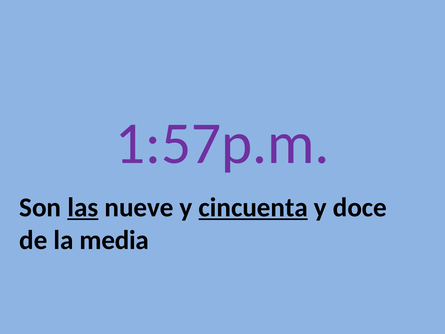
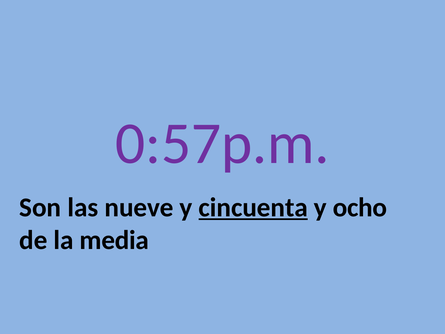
1:57p.m: 1:57p.m -> 0:57p.m (222, 144)
las underline: present -> none (83, 207)
doce: doce -> ocho (360, 207)
